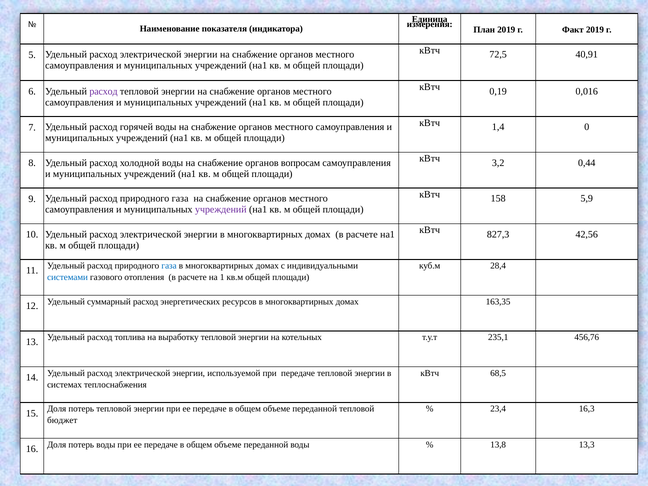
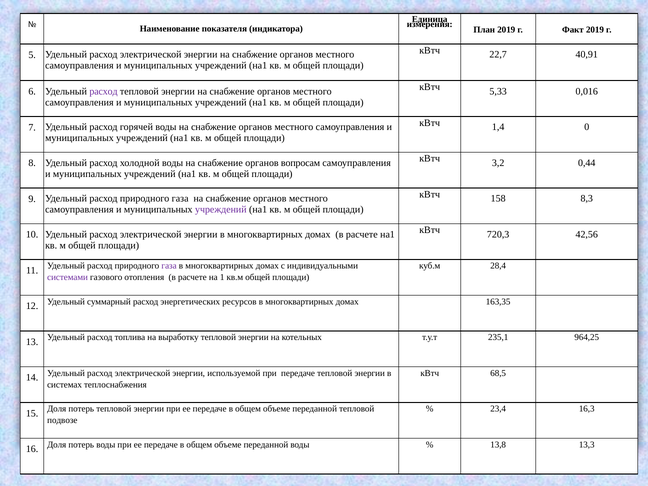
72,5: 72,5 -> 22,7 (498, 55)
0,19: 0,19 -> 5,33 (498, 91)
5,9: 5,9 -> 8,3 (587, 199)
827,3: 827,3 -> 720,3 (498, 234)
газа colour: blue -> purple (169, 266)
системами colour: blue -> purple (68, 277)
456,76: 456,76 -> 964,25 (587, 337)
бюджет: бюджет -> подвозе (62, 420)
